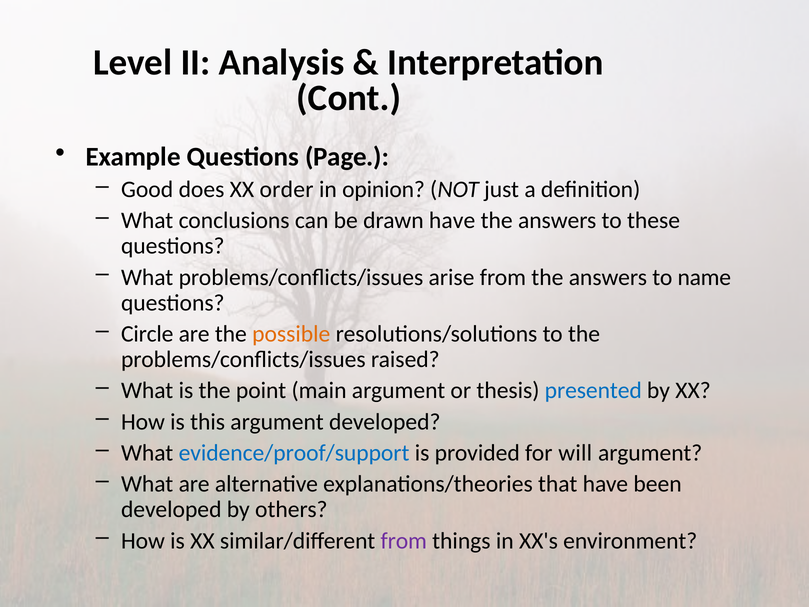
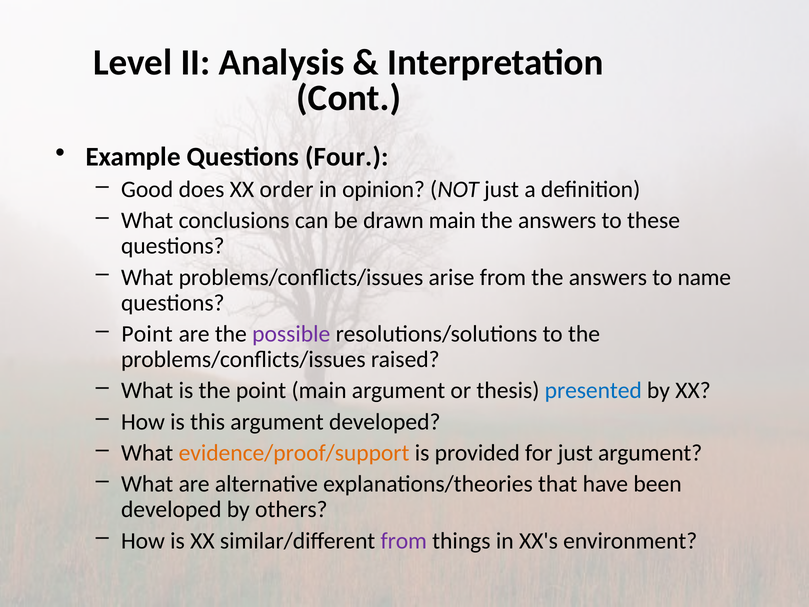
Page: Page -> Four (347, 157)
drawn have: have -> main (452, 221)
Circle: Circle -> Point (147, 334)
possible colour: orange -> purple (291, 334)
evidence/proof/support colour: blue -> orange (294, 453)
for will: will -> just (575, 453)
